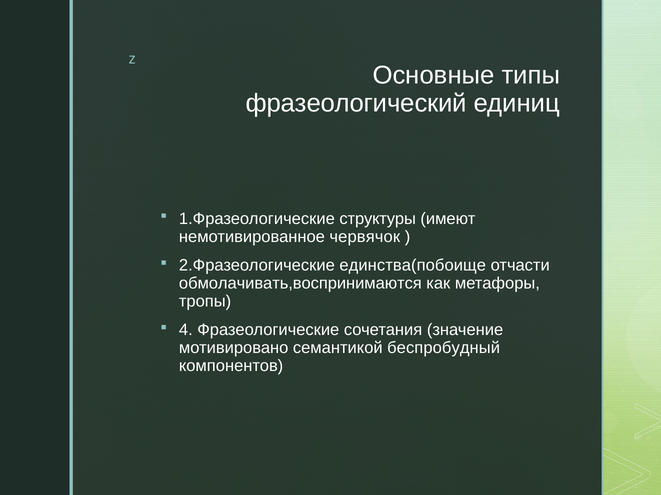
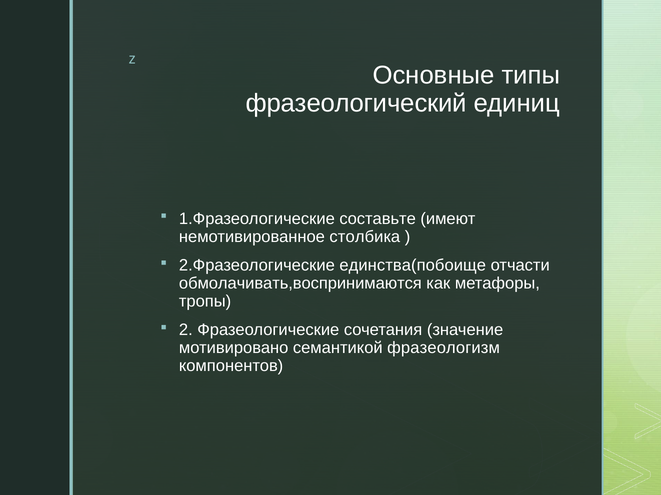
структуры: структуры -> составьте (378, 219)
червячок: червячок -> столбика (365, 237)
4: 4 -> 2 (186, 330)
беспробудный: беспробудный -> фразеологизм (444, 348)
